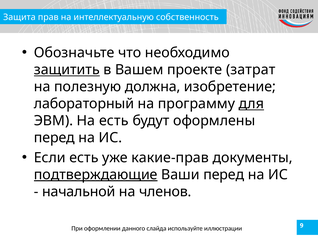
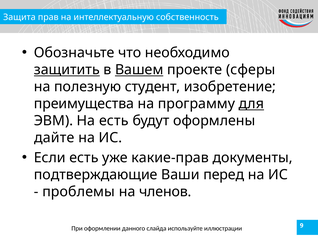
Вашем underline: none -> present (139, 70)
затрат: затрат -> сферы (251, 70)
должна: должна -> студент (153, 87)
лабораторный: лабораторный -> преимущества (84, 104)
перед: перед -> дайте (54, 137)
подтверждающие underline: present -> none (96, 174)
начальной: начальной -> проблемы (79, 191)
